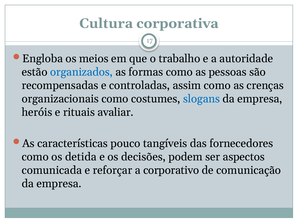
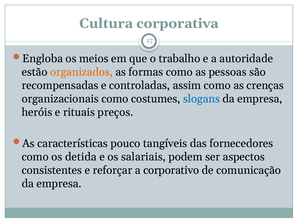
organizados colour: blue -> orange (81, 72)
avaliar: avaliar -> preços (115, 112)
decisões: decisões -> salariais (143, 157)
comunicada: comunicada -> consistentes (52, 171)
